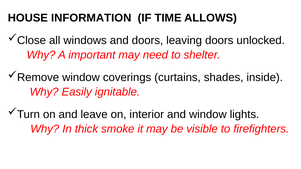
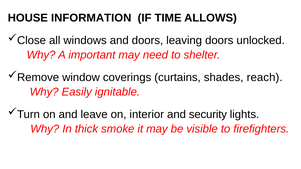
inside: inside -> reach (265, 78)
and window: window -> security (208, 115)
